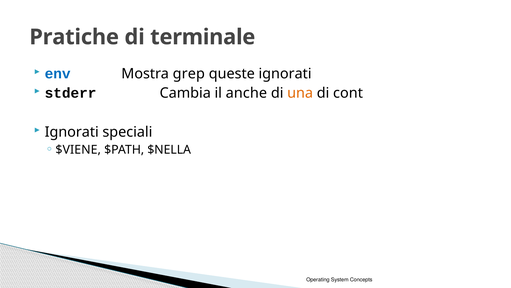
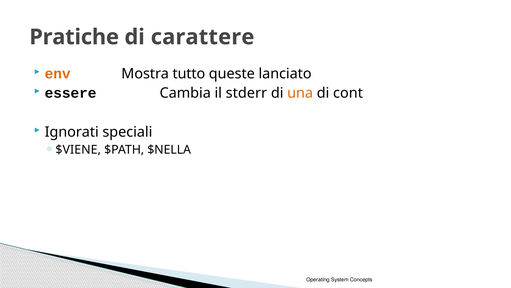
terminale: terminale -> carattere (203, 37)
env colour: blue -> orange (58, 74)
grep: grep -> tutto (189, 74)
queste ignorati: ignorati -> lanciato (285, 74)
stderr: stderr -> essere (71, 93)
anche: anche -> stderr (246, 93)
